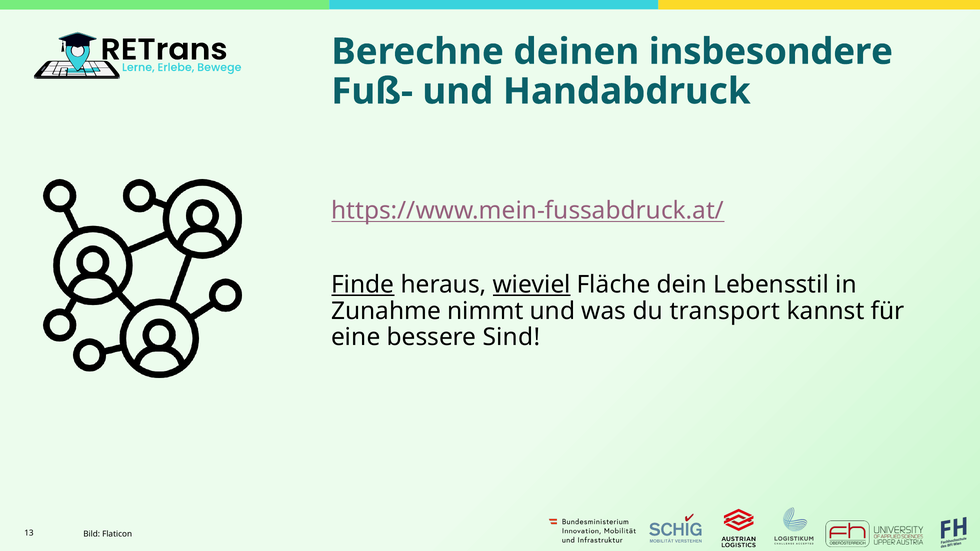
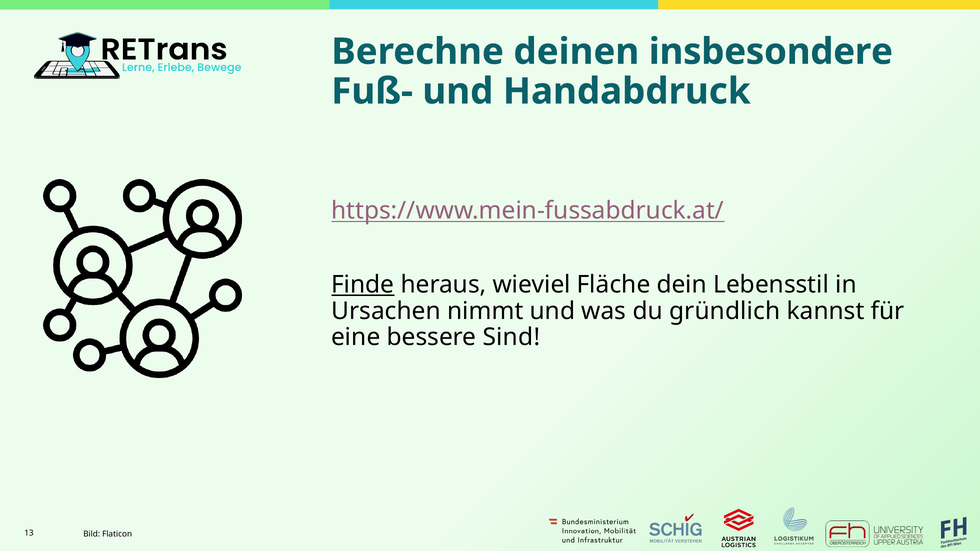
wieviel underline: present -> none (532, 285)
Zunahme: Zunahme -> Ursachen (386, 311)
transport: transport -> gründlich (725, 311)
